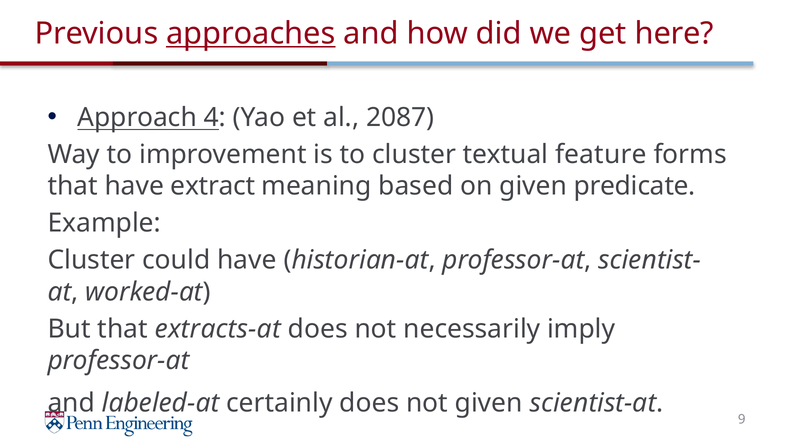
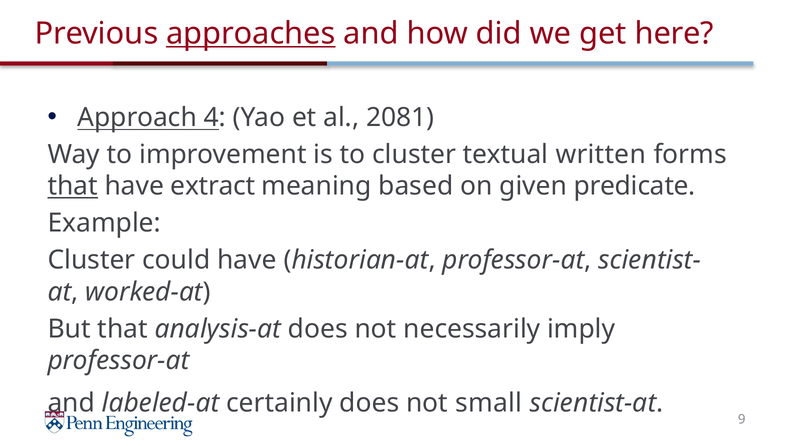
2087: 2087 -> 2081 (400, 117)
feature: feature -> written (601, 154)
that underline: none -> present (73, 186)
extracts-at: extracts-at -> analysis-at (218, 329)
not given: given -> small (489, 403)
